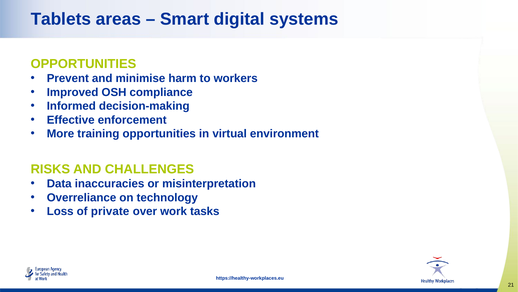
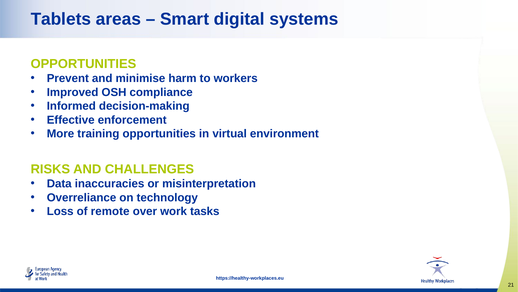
private: private -> remote (110, 211)
